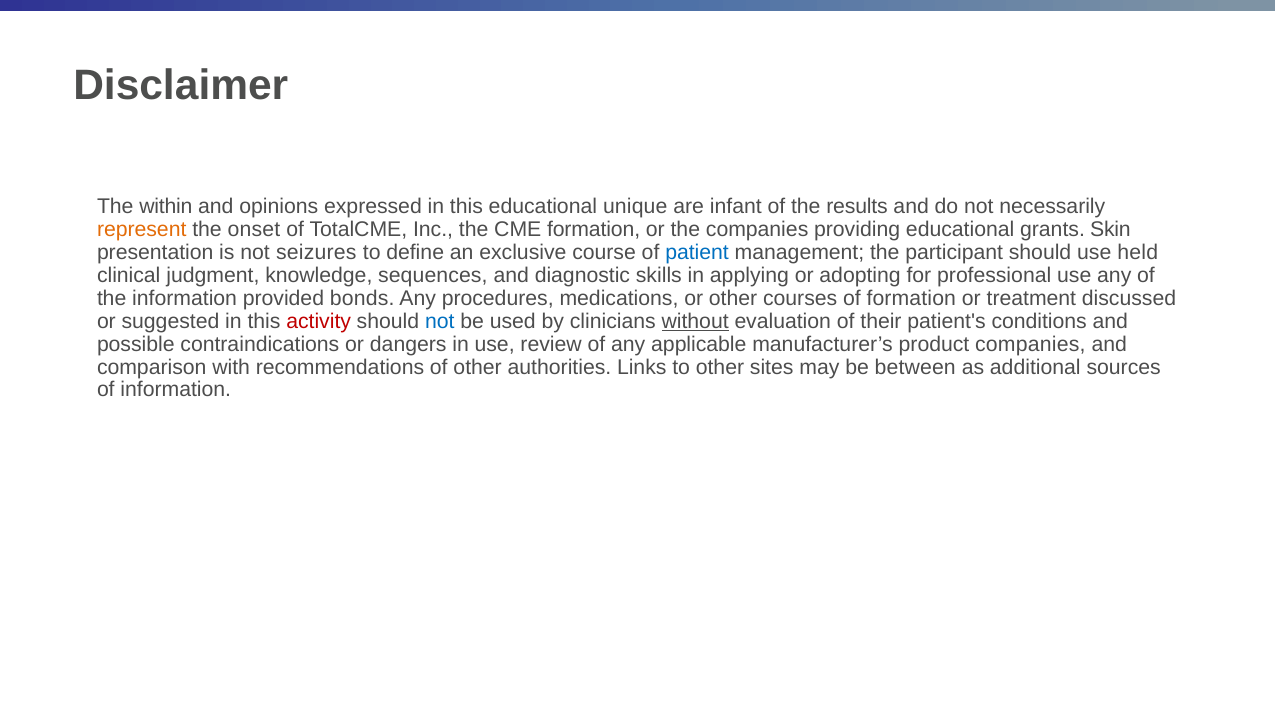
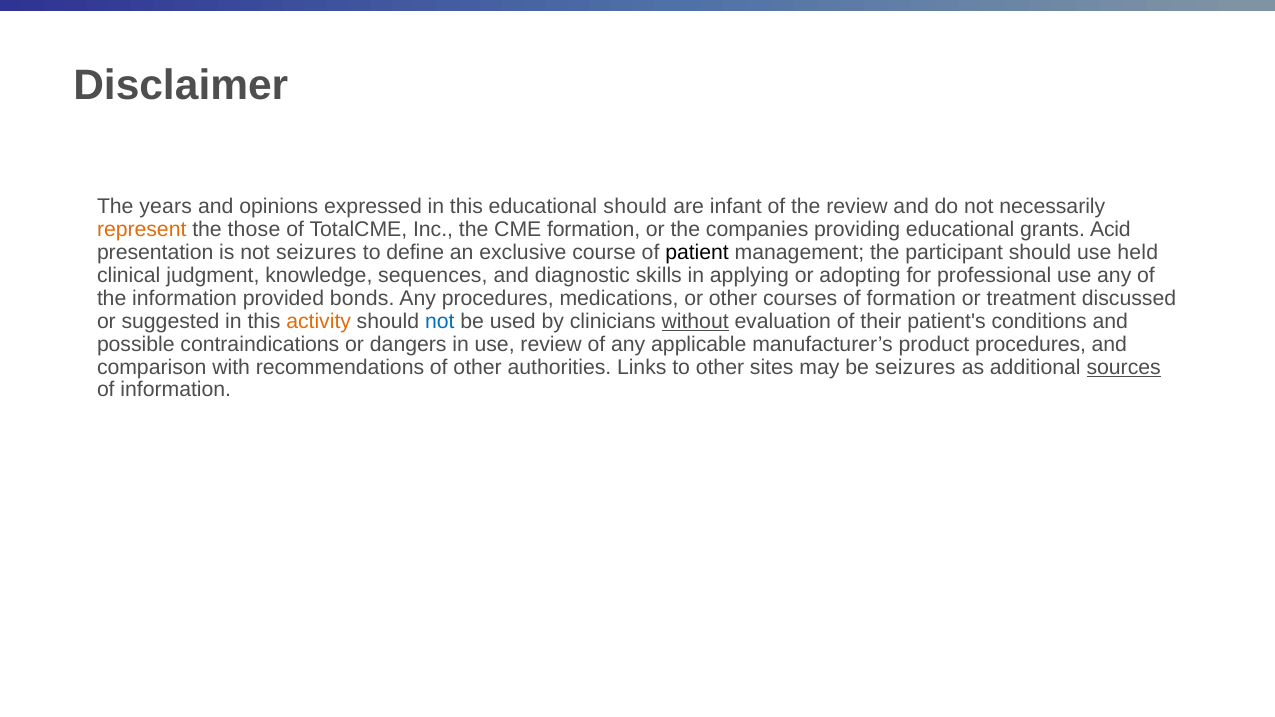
within: within -> years (166, 207)
educational unique: unique -> should (635, 207)
the results: results -> review (857, 207)
onset: onset -> those (254, 230)
Skin: Skin -> Acid (1110, 230)
patient colour: blue -> black (697, 253)
activity colour: red -> orange (319, 321)
product companies: companies -> procedures (1030, 344)
be between: between -> seizures (915, 367)
sources underline: none -> present (1124, 367)
